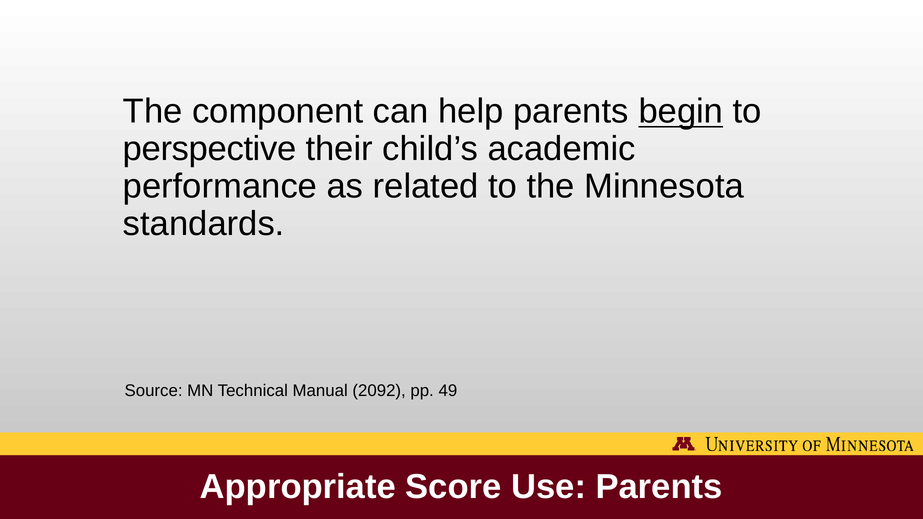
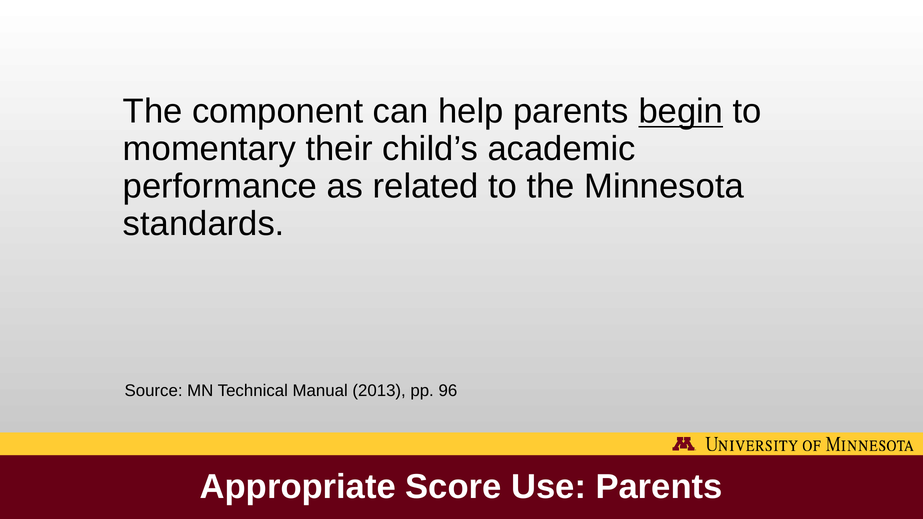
perspective: perspective -> momentary (210, 149)
2092: 2092 -> 2013 (379, 391)
49: 49 -> 96 (448, 391)
